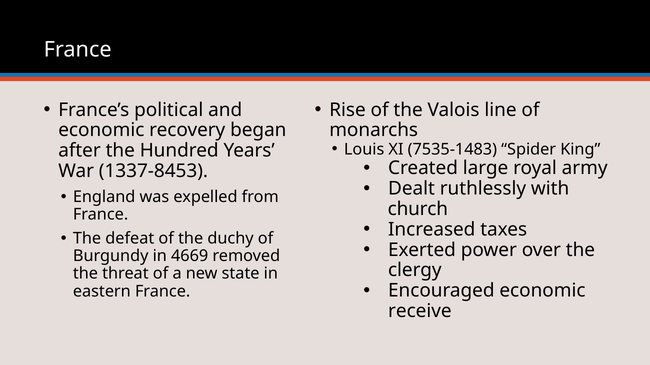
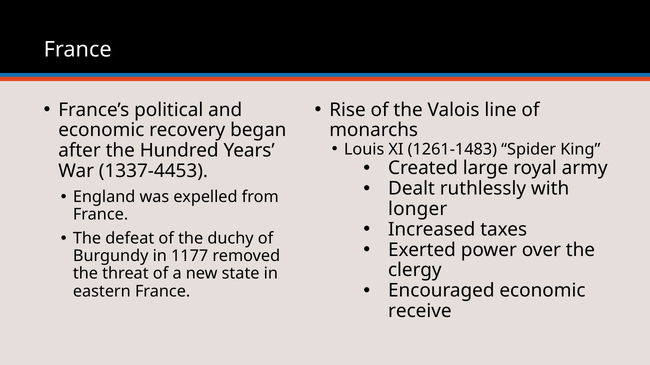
7535-1483: 7535-1483 -> 1261-1483 (452, 150)
1337-8453: 1337-8453 -> 1337-4453 (153, 171)
church: church -> longer (418, 209)
4669: 4669 -> 1177 (190, 257)
